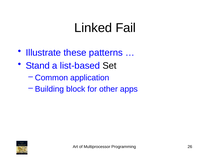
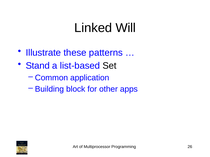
Fail: Fail -> Will (126, 28)
